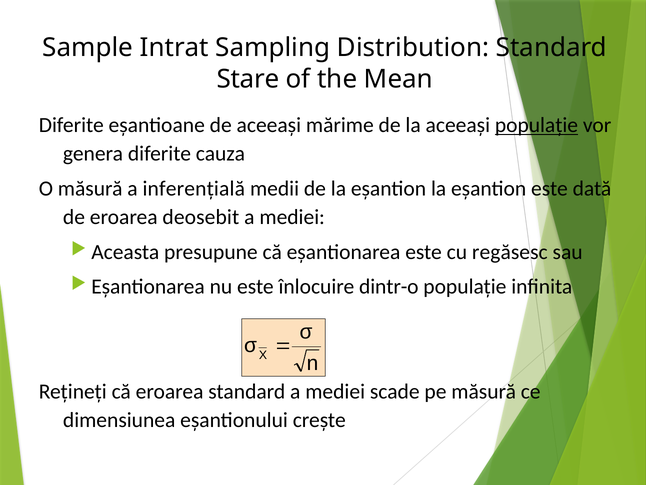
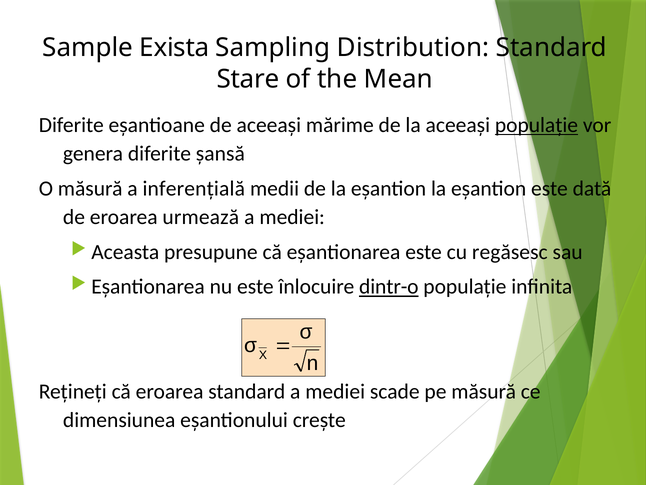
Intrat: Intrat -> Exista (174, 48)
cauza: cauza -> șansă (220, 154)
deosebit: deosebit -> urmează (201, 217)
dintr-o underline: none -> present (389, 287)
